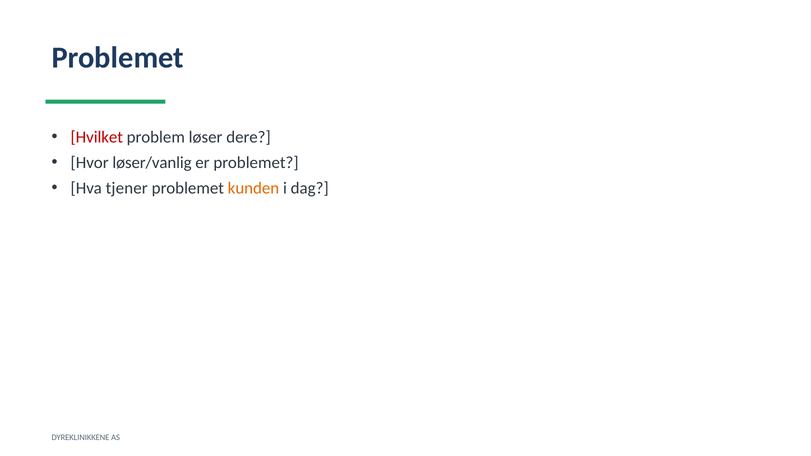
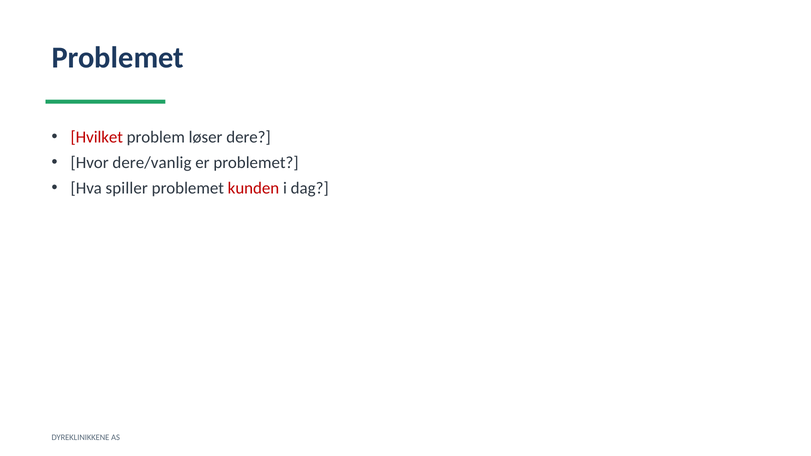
løser/vanlig: løser/vanlig -> dere/vanlig (152, 163)
tjener: tjener -> spiller (127, 188)
kunden colour: orange -> red (253, 188)
